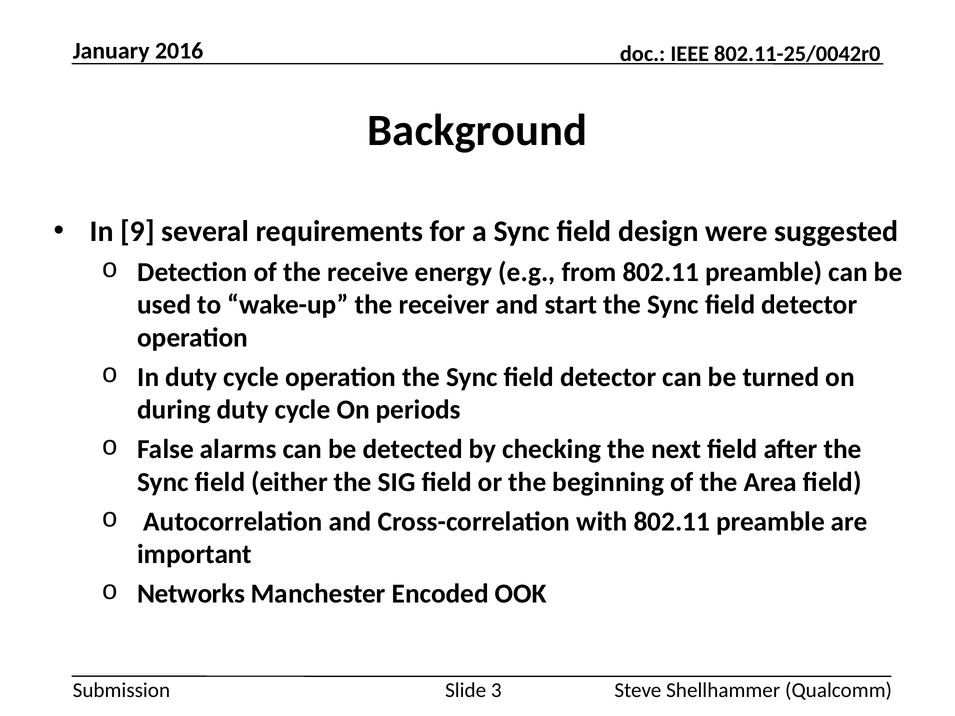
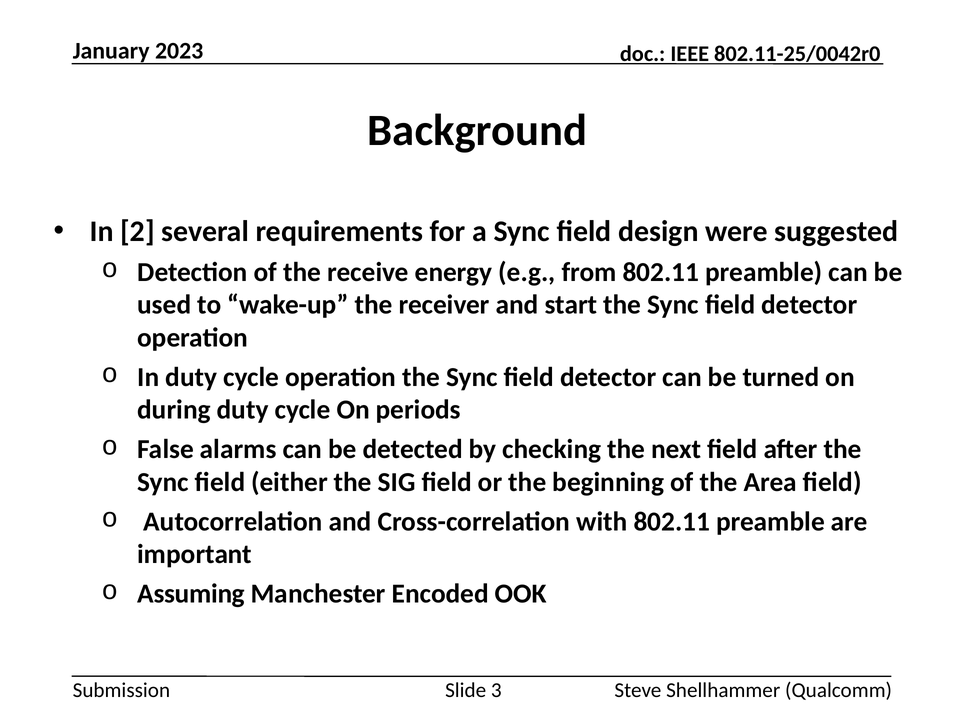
2016: 2016 -> 2023 (179, 51)
9: 9 -> 2 (137, 231)
Networks: Networks -> Assuming (191, 594)
